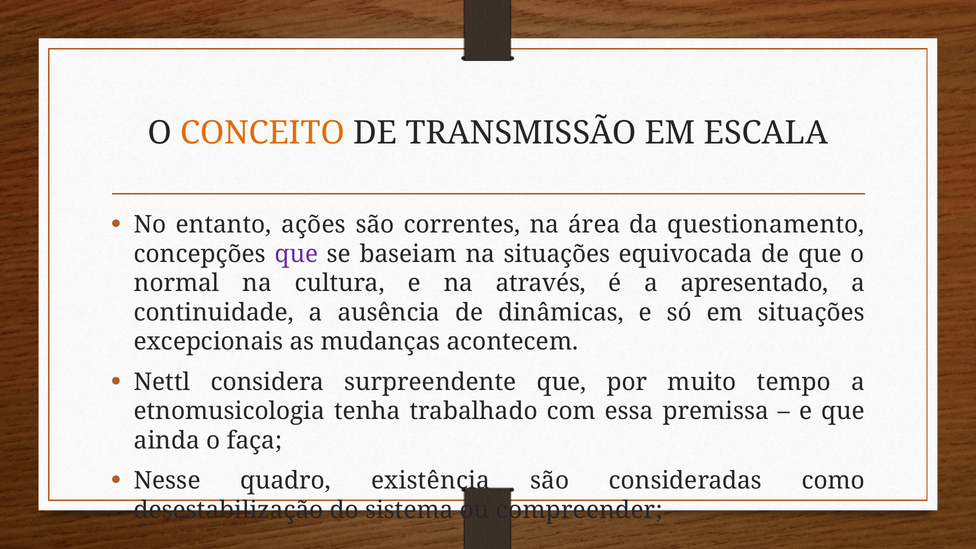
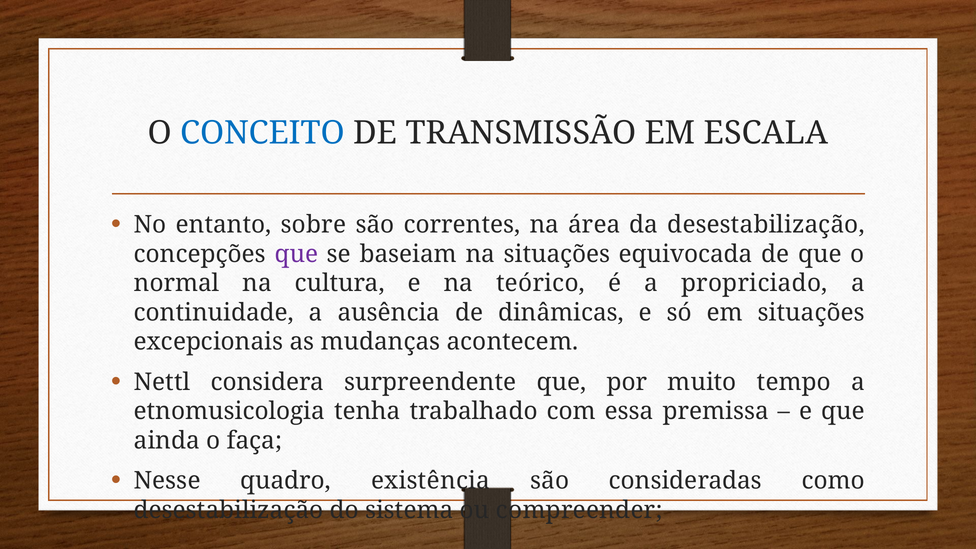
CONCEITO colour: orange -> blue (262, 133)
ações: ações -> sobre (313, 225)
da questionamento: questionamento -> desestabilização (766, 225)
através: através -> teórico (541, 283)
apresentado: apresentado -> propriciado (754, 283)
